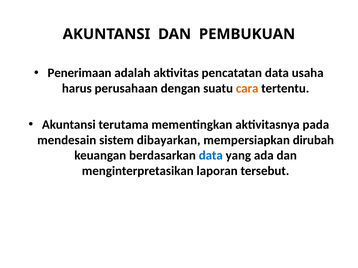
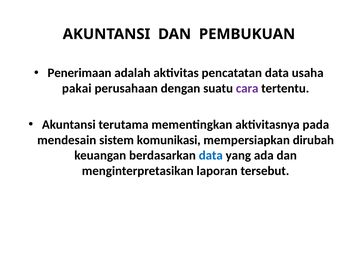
harus: harus -> pakai (77, 89)
cara colour: orange -> purple (247, 89)
dibayarkan: dibayarkan -> komunikasi (169, 140)
